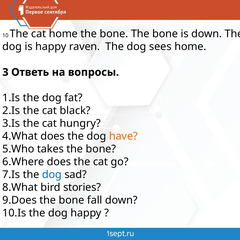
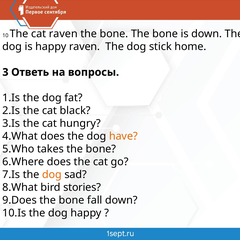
cat home: home -> raven (63, 34)
sees: sees -> stick (160, 47)
dog colour: blue -> orange (52, 175)
